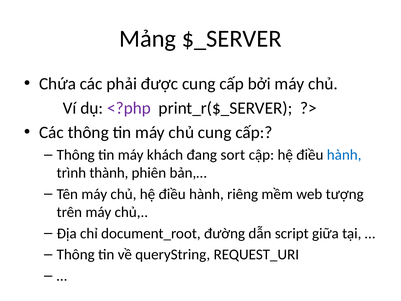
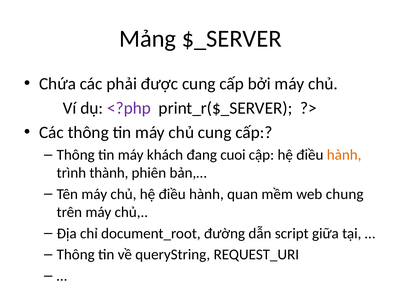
sort: sort -> cuoi (233, 155)
hành colour: blue -> orange (344, 155)
riêng: riêng -> quan (243, 194)
tượng: tượng -> chung (345, 194)
